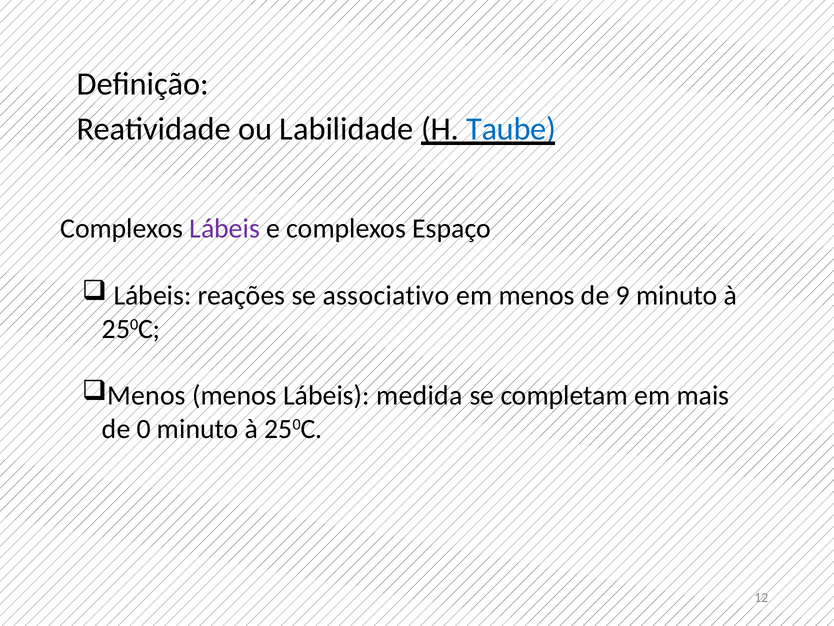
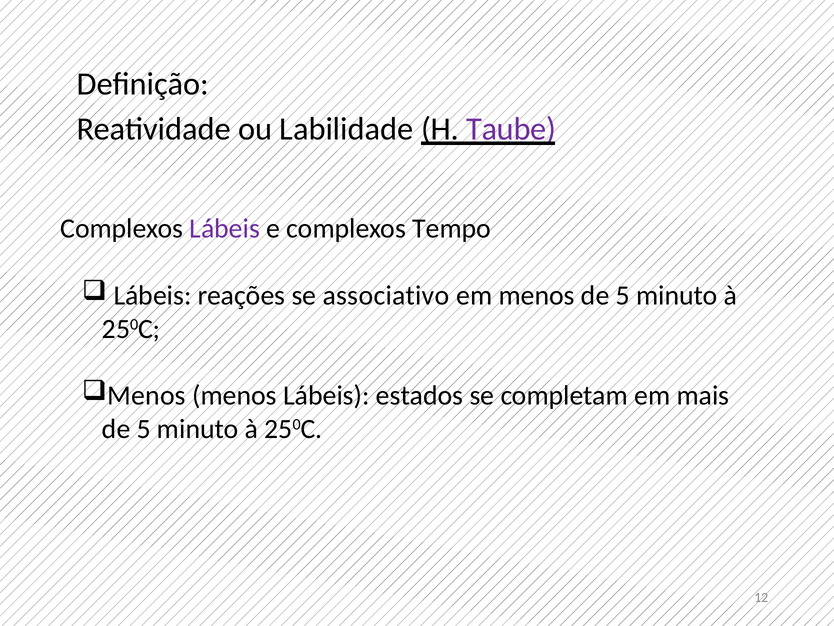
Taube colour: blue -> purple (511, 129)
Espaço: Espaço -> Tempo (452, 228)
menos de 9: 9 -> 5 (623, 295)
medida: medida -> estados (420, 395)
0: 0 -> 5 (144, 429)
